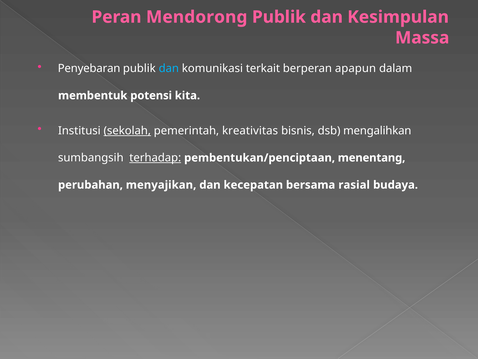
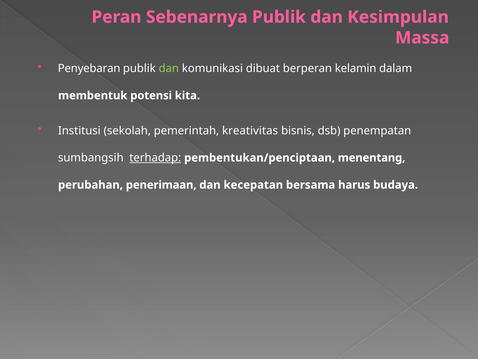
Mendorong: Mendorong -> Sebenarnya (197, 17)
dan colour: light blue -> light green (169, 68)
terkait: terkait -> dibuat (263, 68)
apapun: apapun -> kelamin (356, 68)
sekolah underline: present -> none (127, 130)
mengalihkan: mengalihkan -> penempatan (377, 130)
menyajikan: menyajikan -> penerimaan (161, 185)
rasial: rasial -> harus (354, 185)
